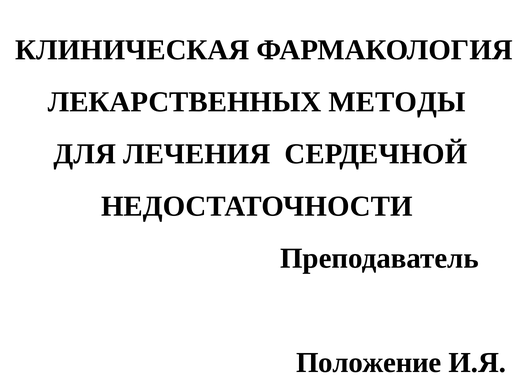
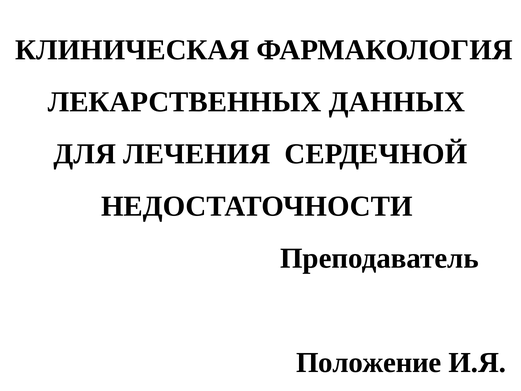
МЕТОДЫ: МЕТОДЫ -> ДАННЫХ (397, 102)
